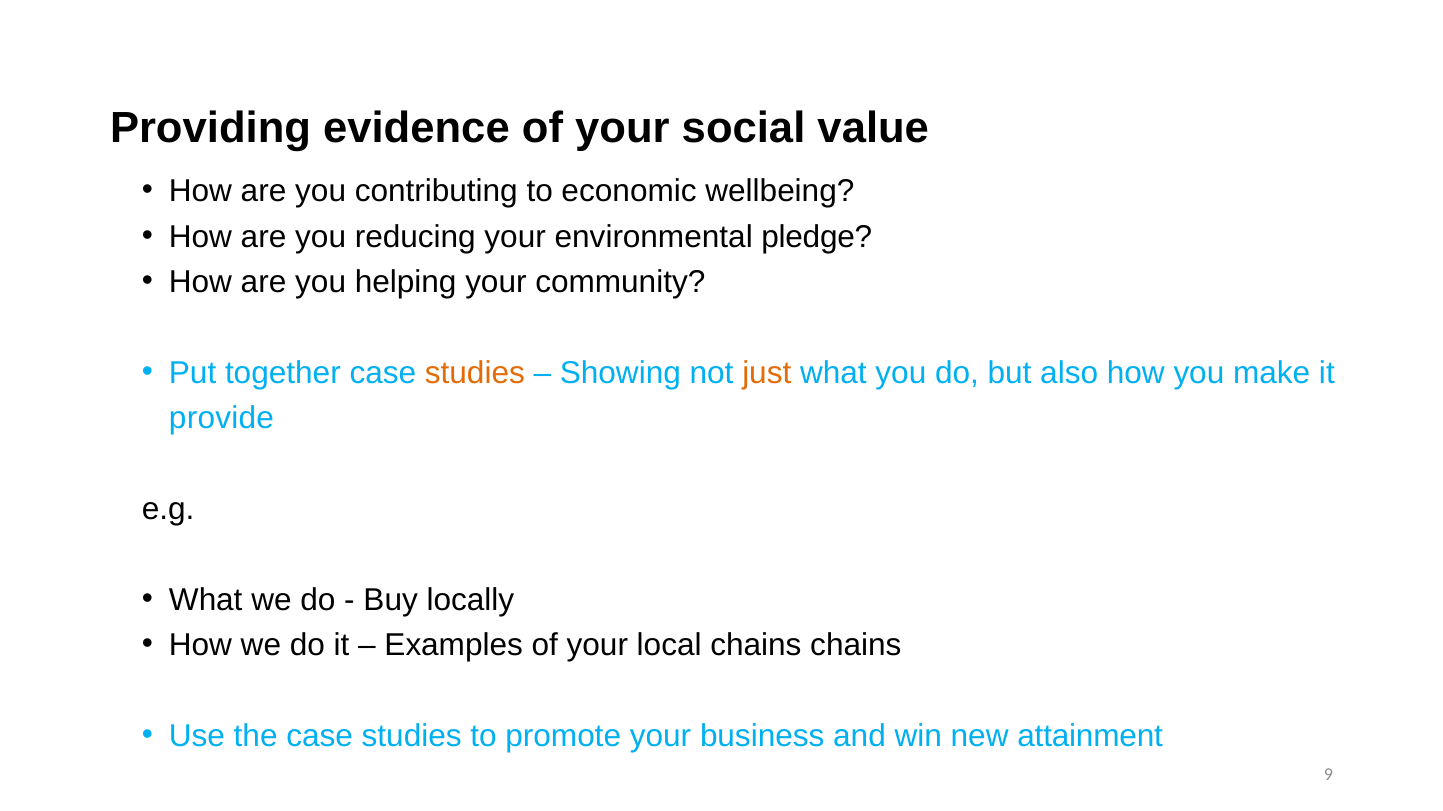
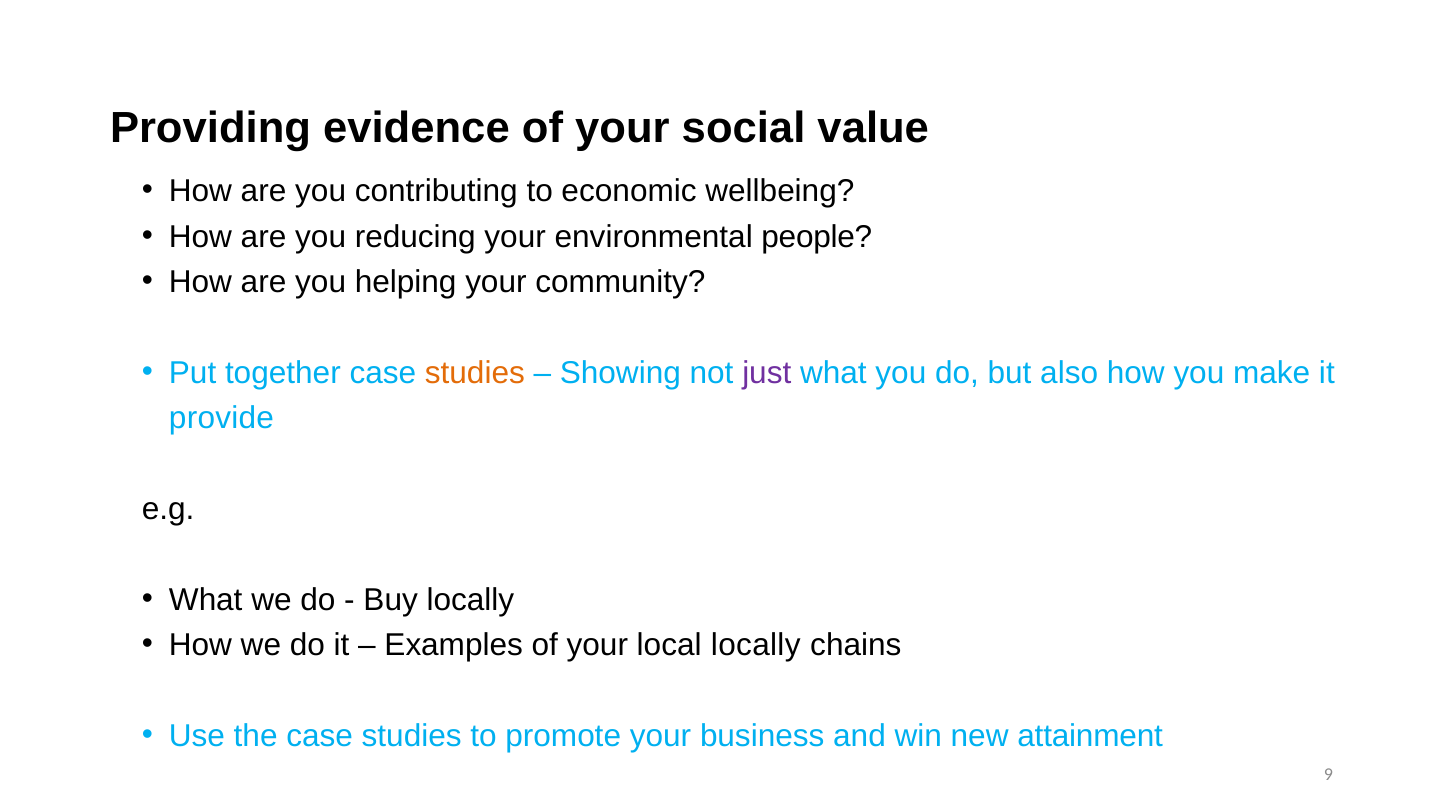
pledge: pledge -> people (817, 237)
just colour: orange -> purple (767, 373)
local chains: chains -> locally (756, 646)
